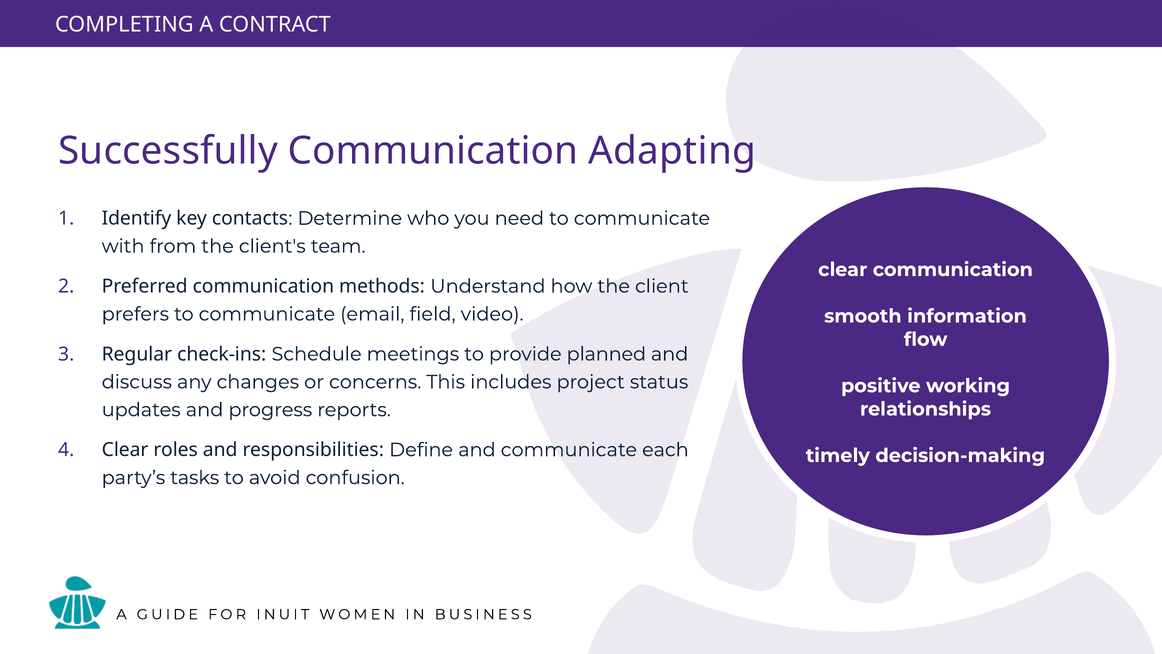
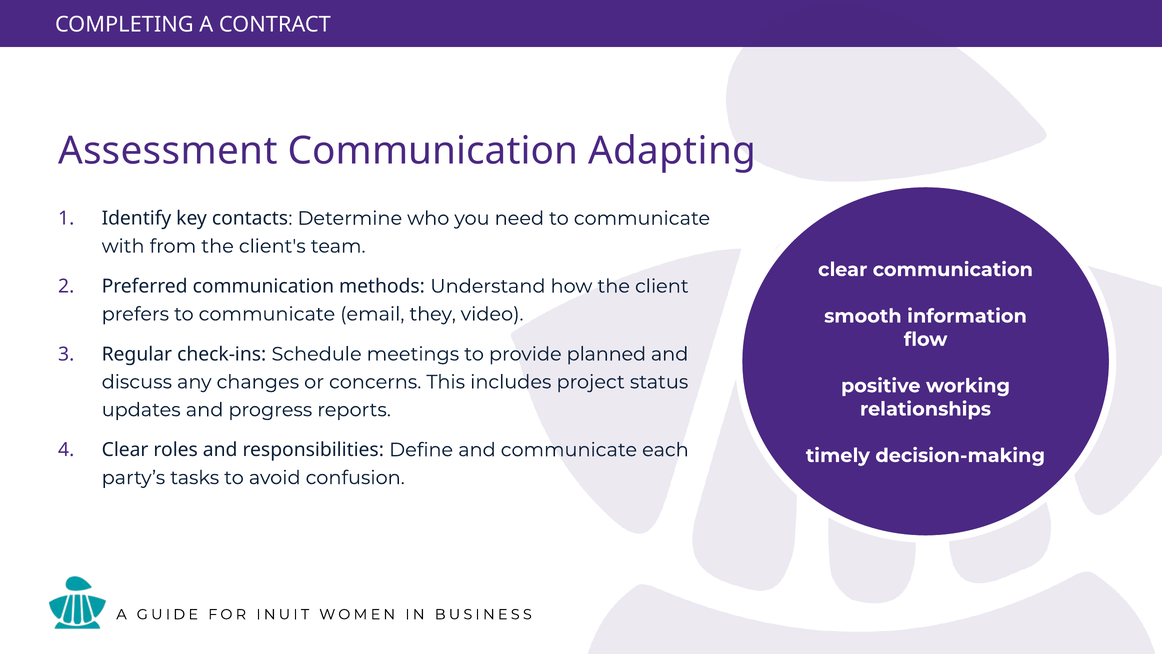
Successfully: Successfully -> Assessment (168, 151)
field: field -> they (433, 314)
